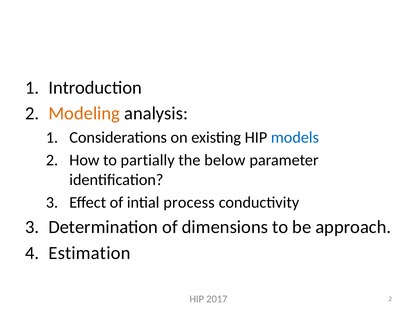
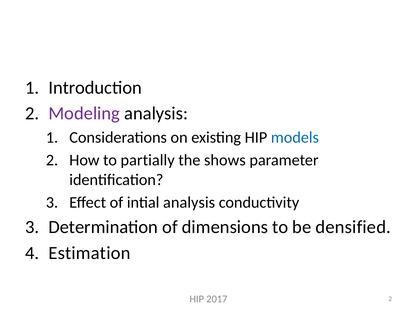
Modeling colour: orange -> purple (84, 113)
below: below -> shows (225, 160)
intial process: process -> analysis (189, 202)
approach: approach -> densified (353, 227)
